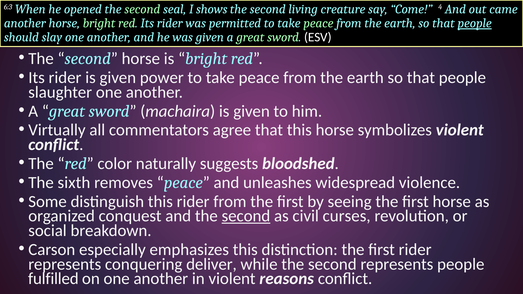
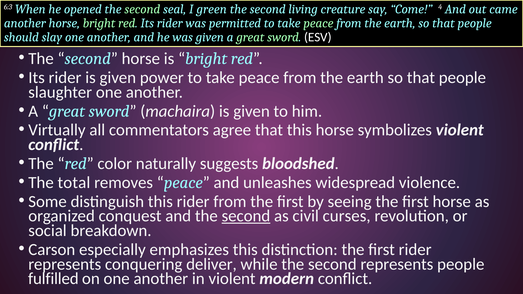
shows: shows -> green (212, 9)
people underline: present -> none (475, 23)
sixth: sixth -> total (74, 183)
reasons: reasons -> modern (287, 279)
